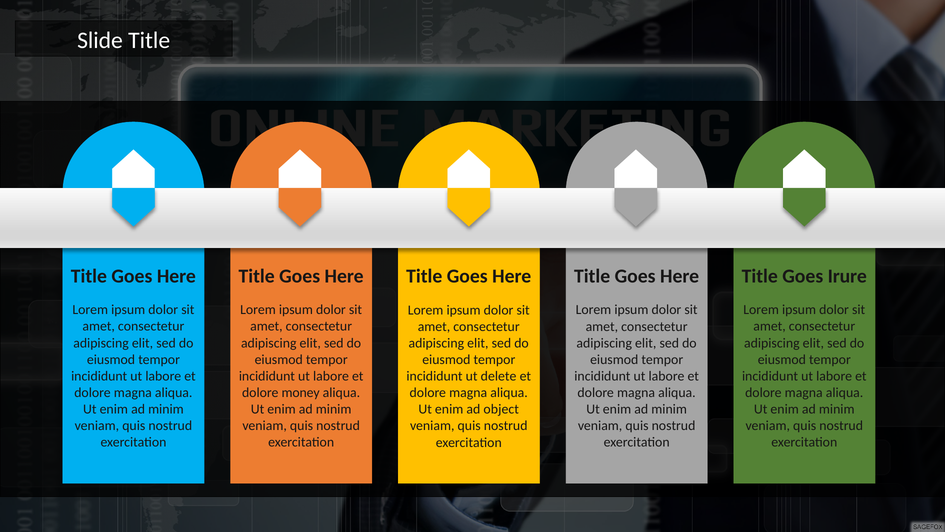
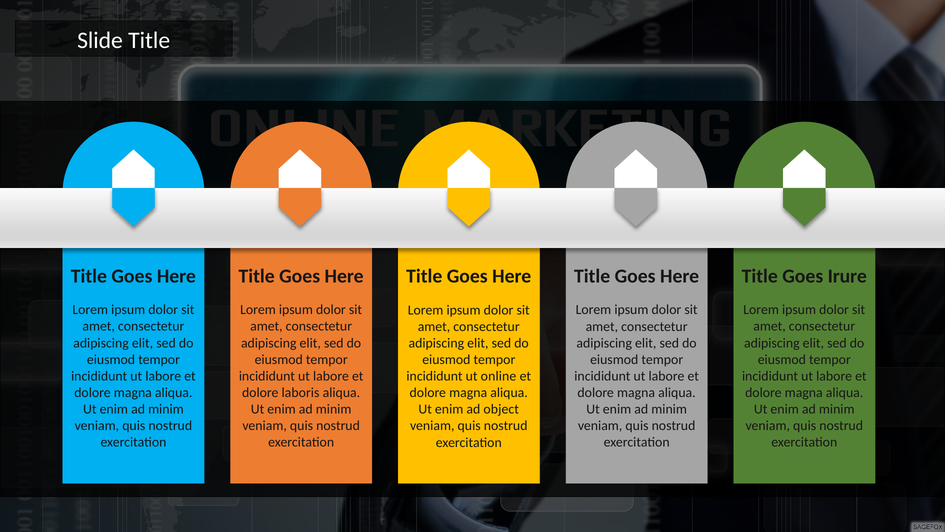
delete: delete -> online (499, 376)
money: money -> laboris (301, 392)
